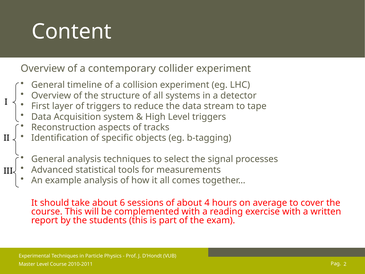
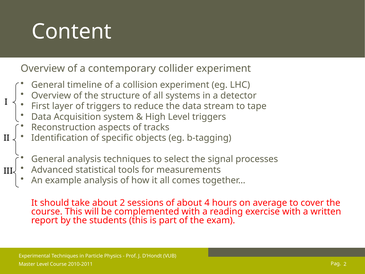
about 6: 6 -> 2 (122, 203)
